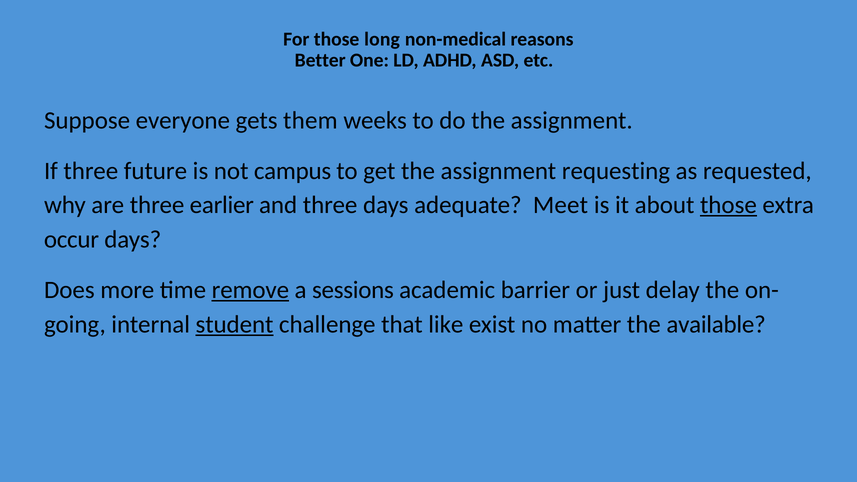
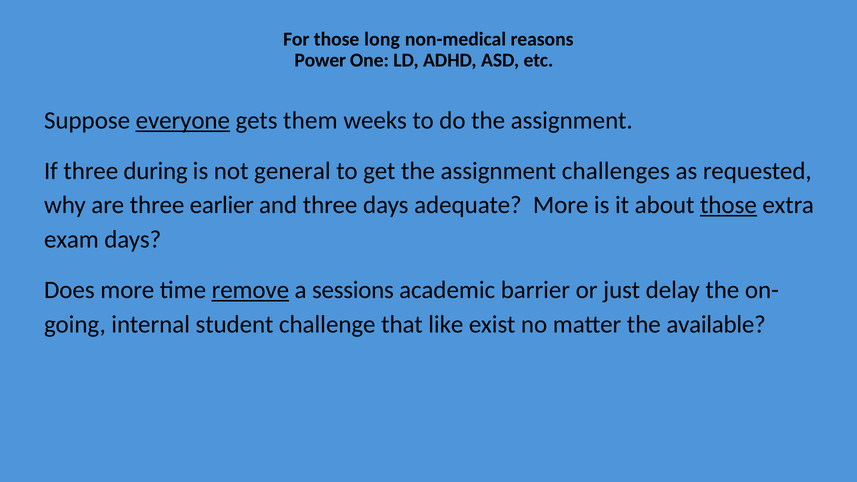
Better: Better -> Power (320, 60)
everyone underline: none -> present (183, 120)
future: future -> during (156, 171)
campus: campus -> general (292, 171)
requesting: requesting -> challenges (616, 171)
adequate Meet: Meet -> More (561, 205)
occur: occur -> exam (71, 240)
student underline: present -> none (235, 325)
